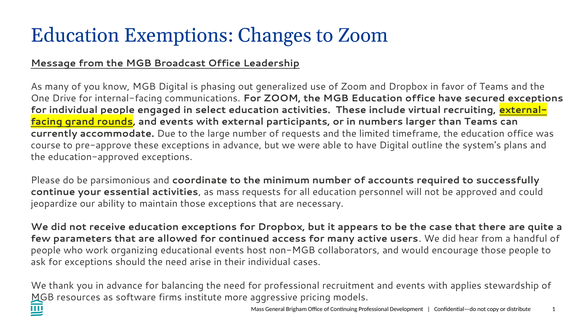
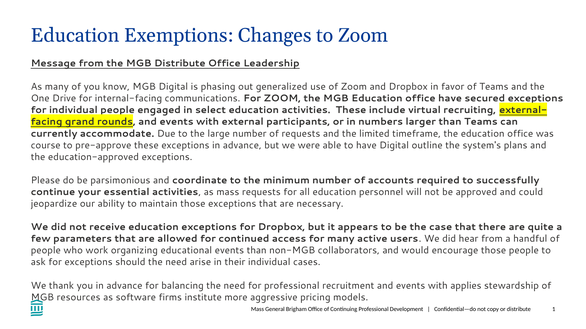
MGB Broadcast: Broadcast -> Distribute (180, 63)
events host: host -> than (257, 251)
